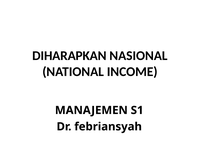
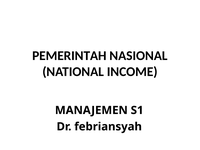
DIHARAPKAN: DIHARAPKAN -> PEMERINTAH (69, 56)
